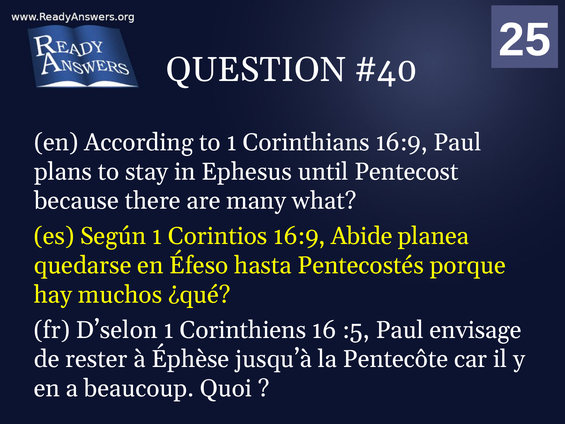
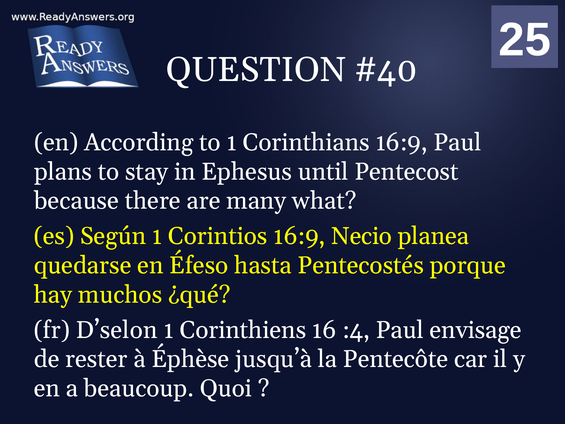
Abide: Abide -> Necio (362, 236)
:5: :5 -> :4 (356, 330)
